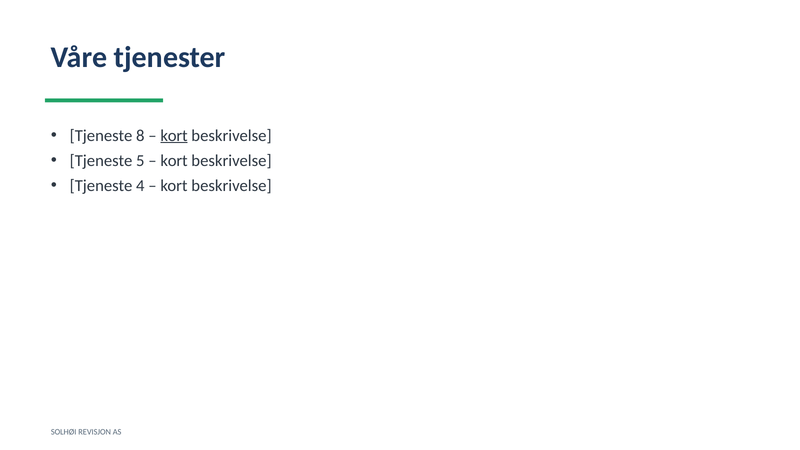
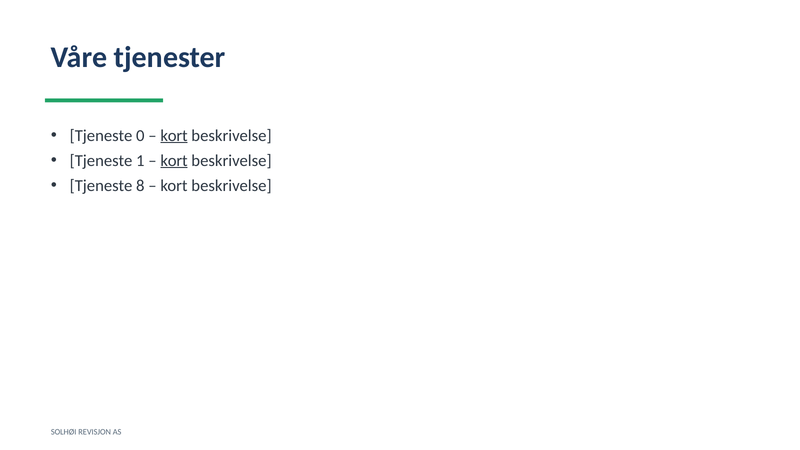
8: 8 -> 0 (140, 135)
5: 5 -> 1 (140, 161)
kort underline: none -> present (174, 161)
4: 4 -> 8 (140, 186)
